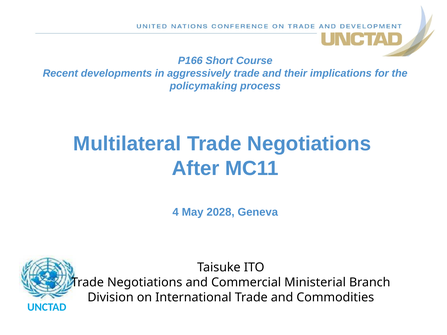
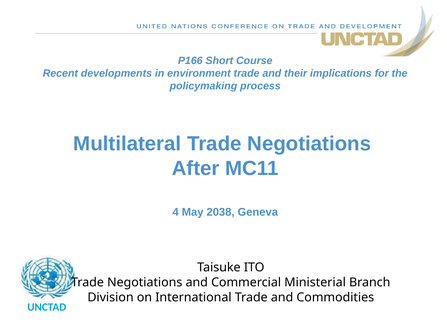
aggressively: aggressively -> environment (199, 73)
2028: 2028 -> 2038 (221, 212)
